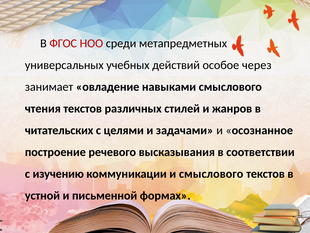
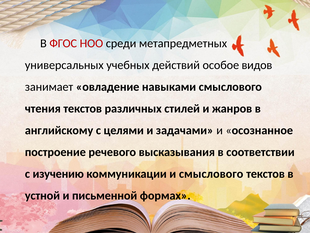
через: через -> видов (257, 65)
читательских: читательских -> английскому (59, 130)
